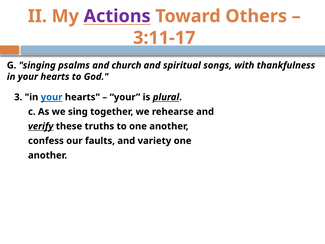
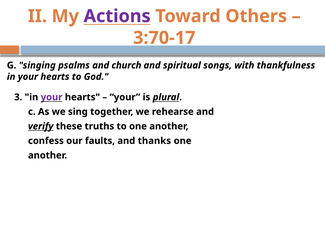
3:11-17: 3:11-17 -> 3:70-17 (164, 38)
your colour: blue -> purple (52, 97)
variety: variety -> thanks (154, 141)
